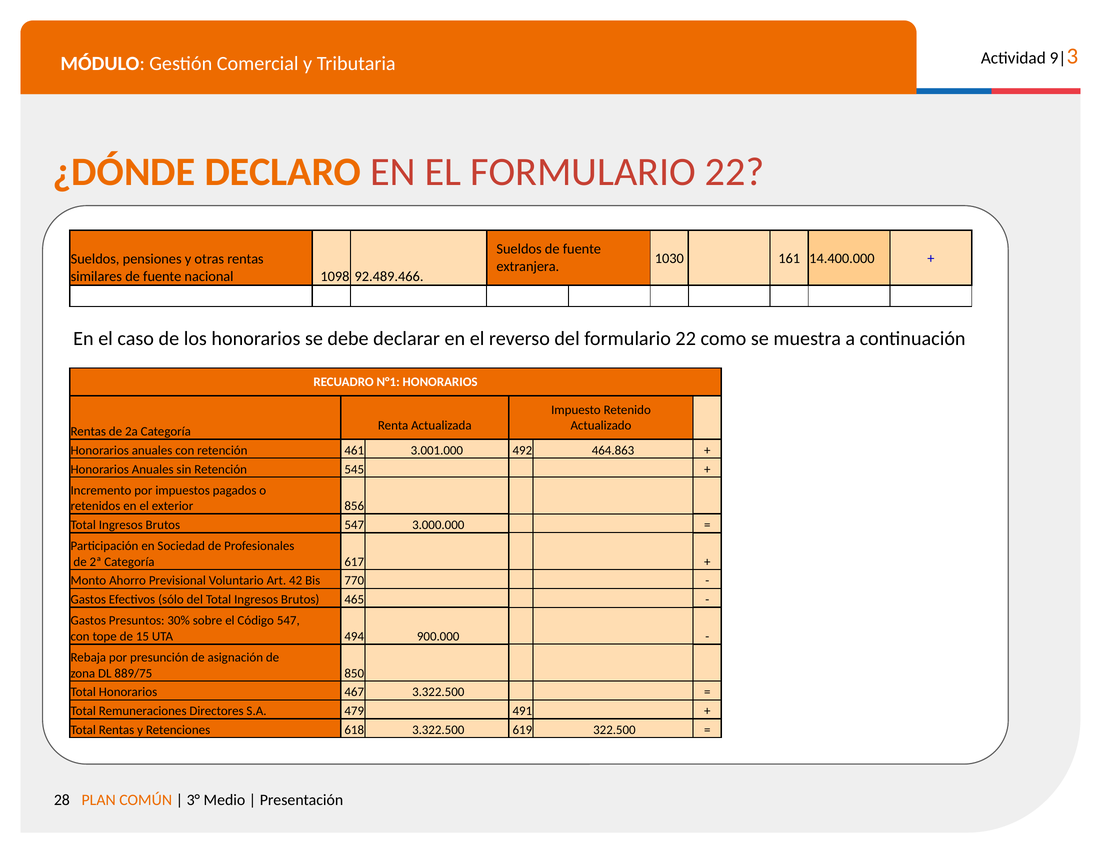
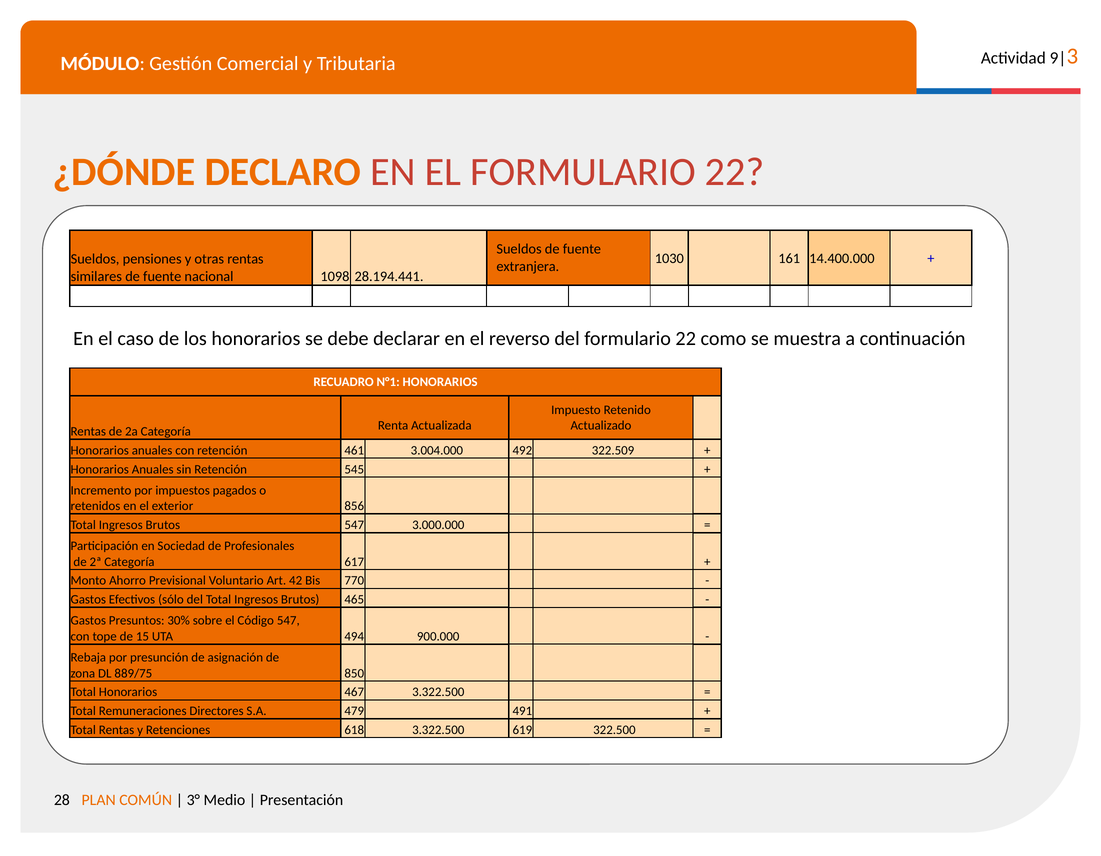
92.489.466: 92.489.466 -> 28.194.441 (389, 277)
3.001.000: 3.001.000 -> 3.004.000 (437, 450)
464.863: 464.863 -> 322.509 (613, 450)
